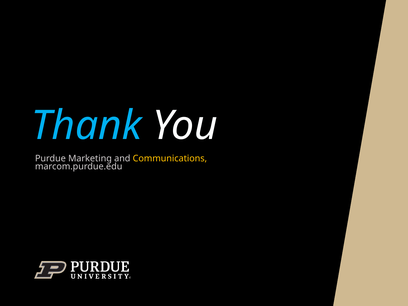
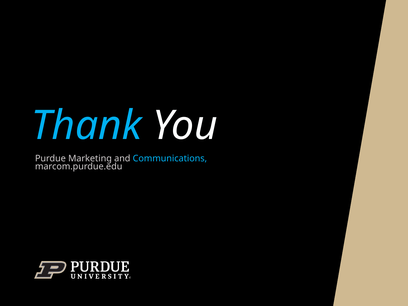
Communications colour: yellow -> light blue (170, 159)
